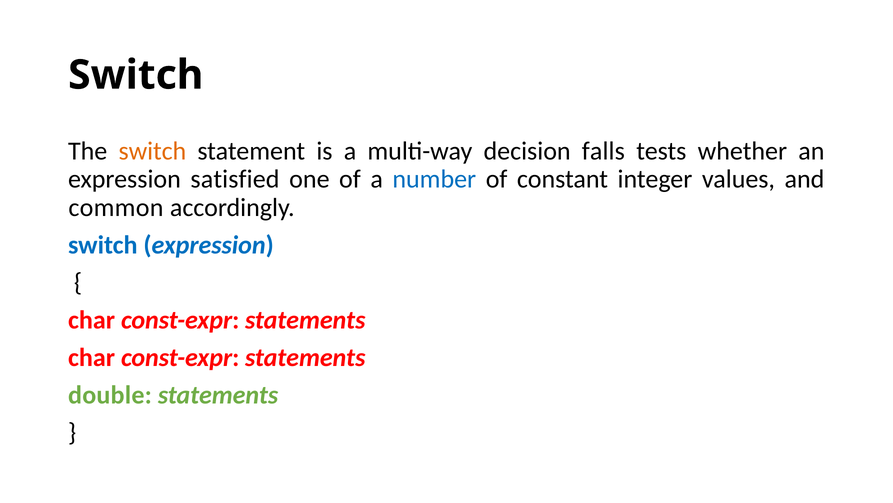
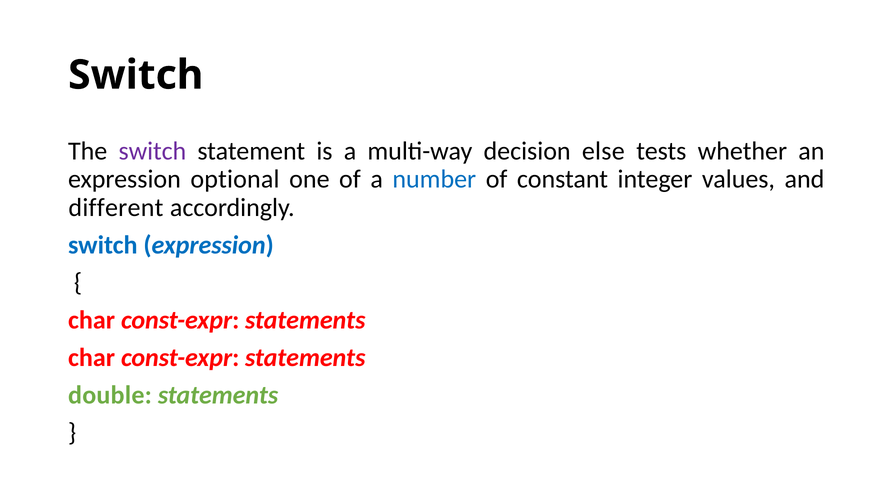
switch colour: orange -> purple (152, 151)
falls: falls -> else (603, 151)
satisfied: satisfied -> optional (235, 179)
common: common -> different (116, 207)
